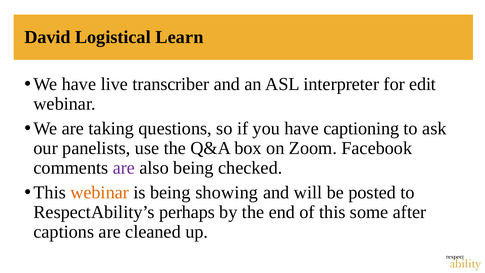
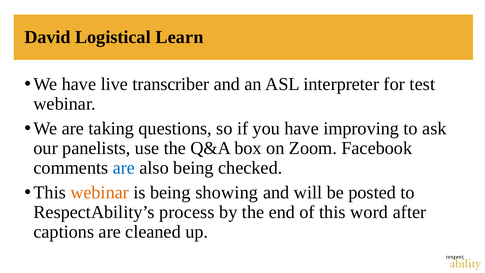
edit: edit -> test (422, 84)
captioning: captioning -> improving (361, 128)
are colour: purple -> blue (124, 168)
perhaps: perhaps -> process (187, 212)
some: some -> word (369, 212)
